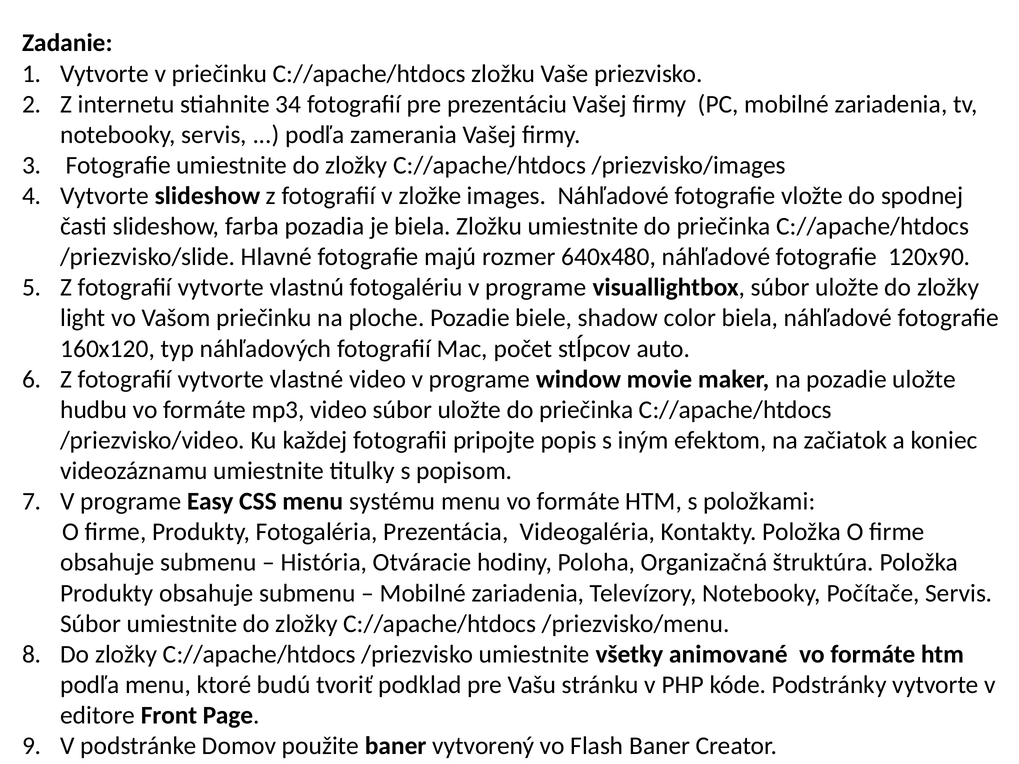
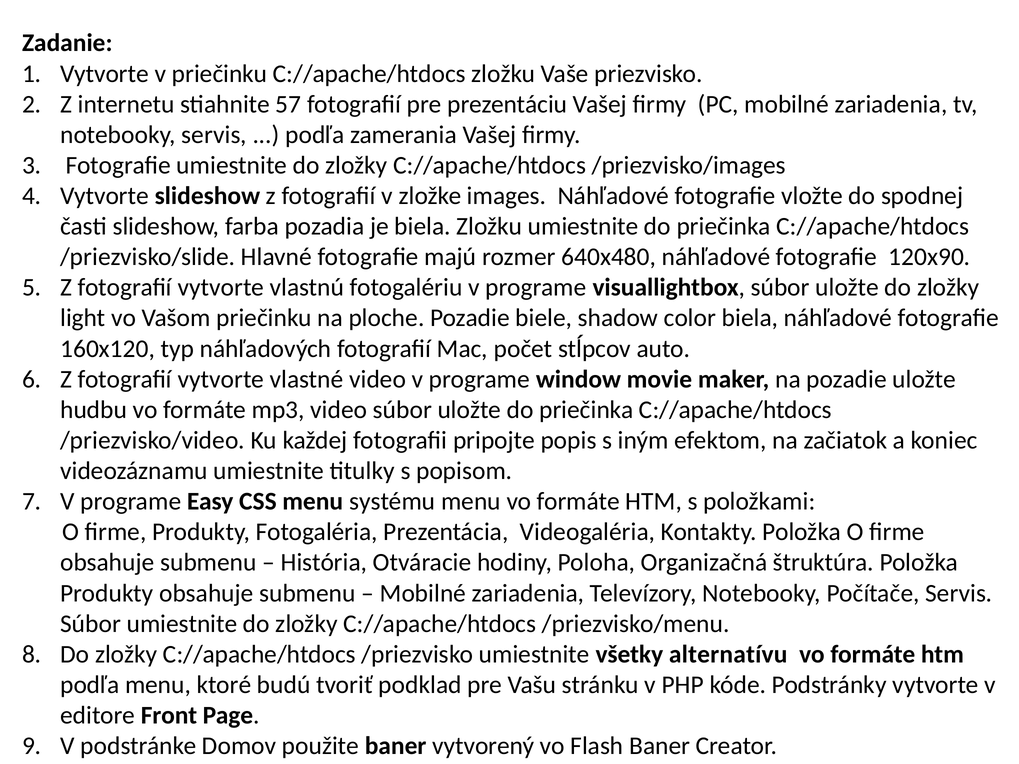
34: 34 -> 57 (288, 104)
animované: animované -> alternatívu (728, 654)
